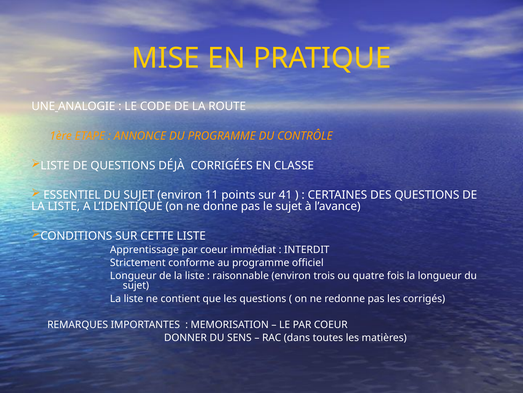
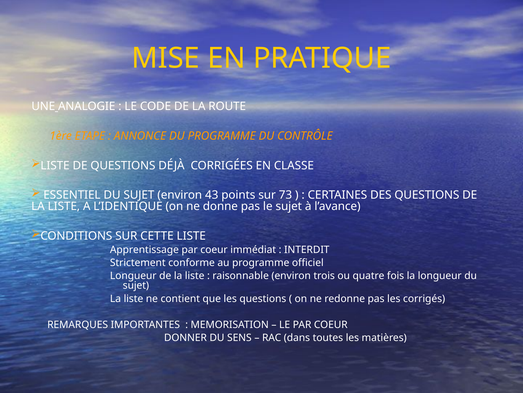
11: 11 -> 43 (212, 195)
41: 41 -> 73 (285, 195)
